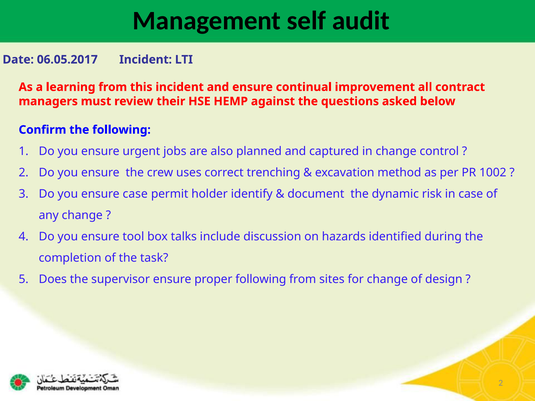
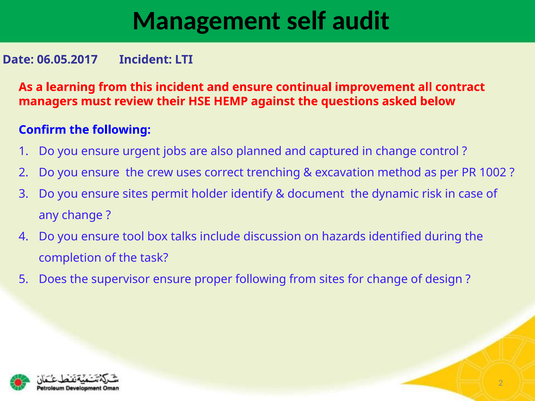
ensure case: case -> sites (135, 194)
